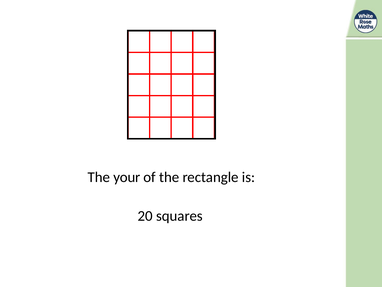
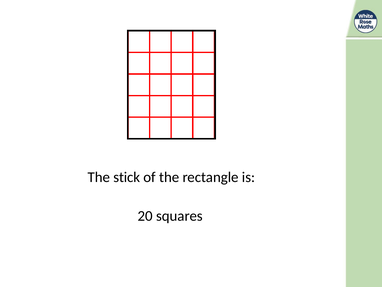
your: your -> stick (127, 177)
